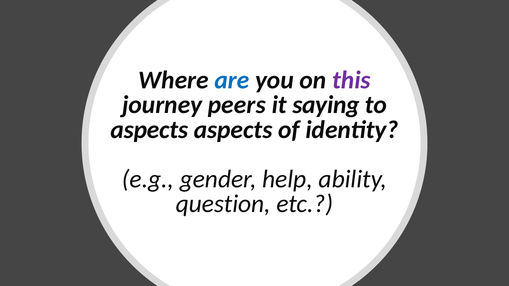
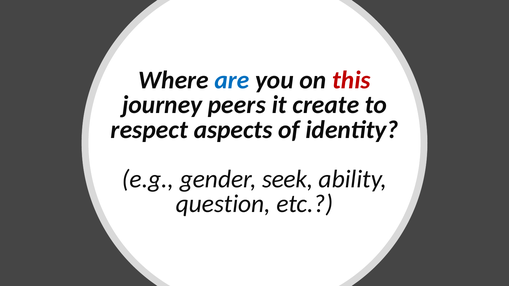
this colour: purple -> red (351, 80)
saying: saying -> create (326, 105)
aspects: aspects -> respect (149, 130)
help: help -> seek (288, 179)
